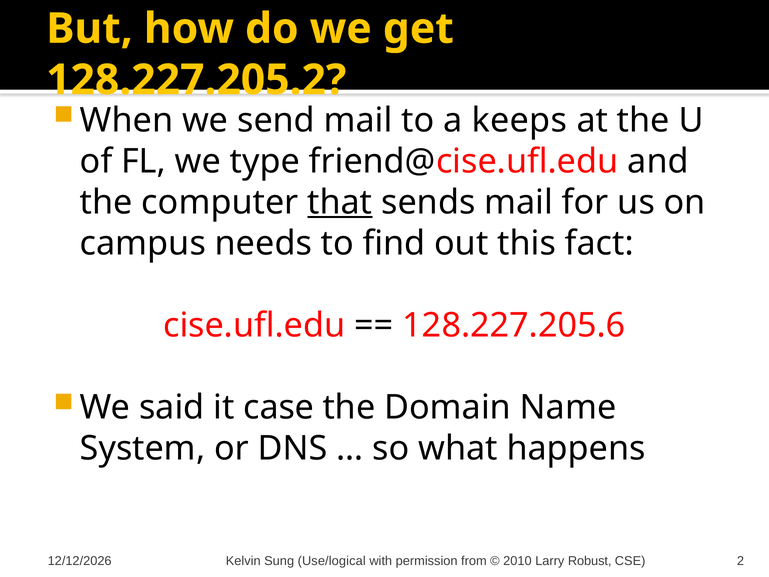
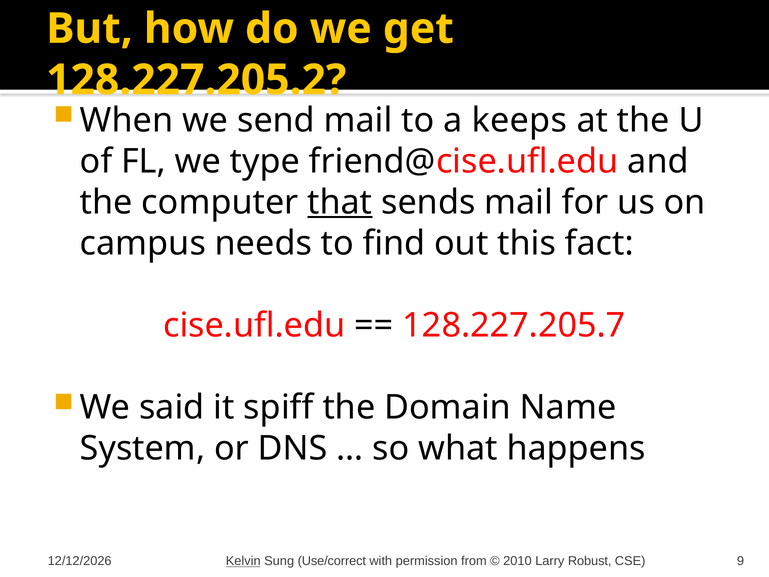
128.227.205.6: 128.227.205.6 -> 128.227.205.7 (514, 325)
case: case -> spiff (279, 407)
Kelvin underline: none -> present (243, 561)
Use/logical: Use/logical -> Use/correct (332, 561)
2: 2 -> 9 (740, 561)
